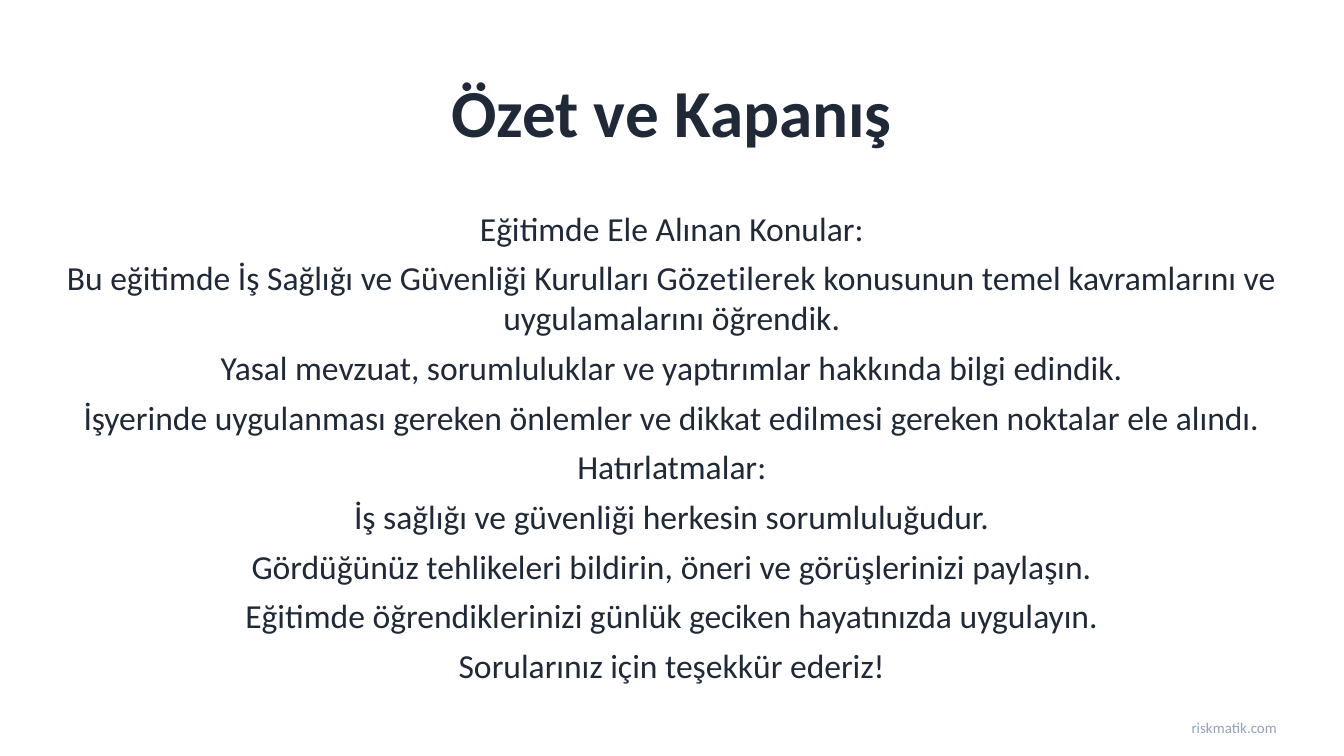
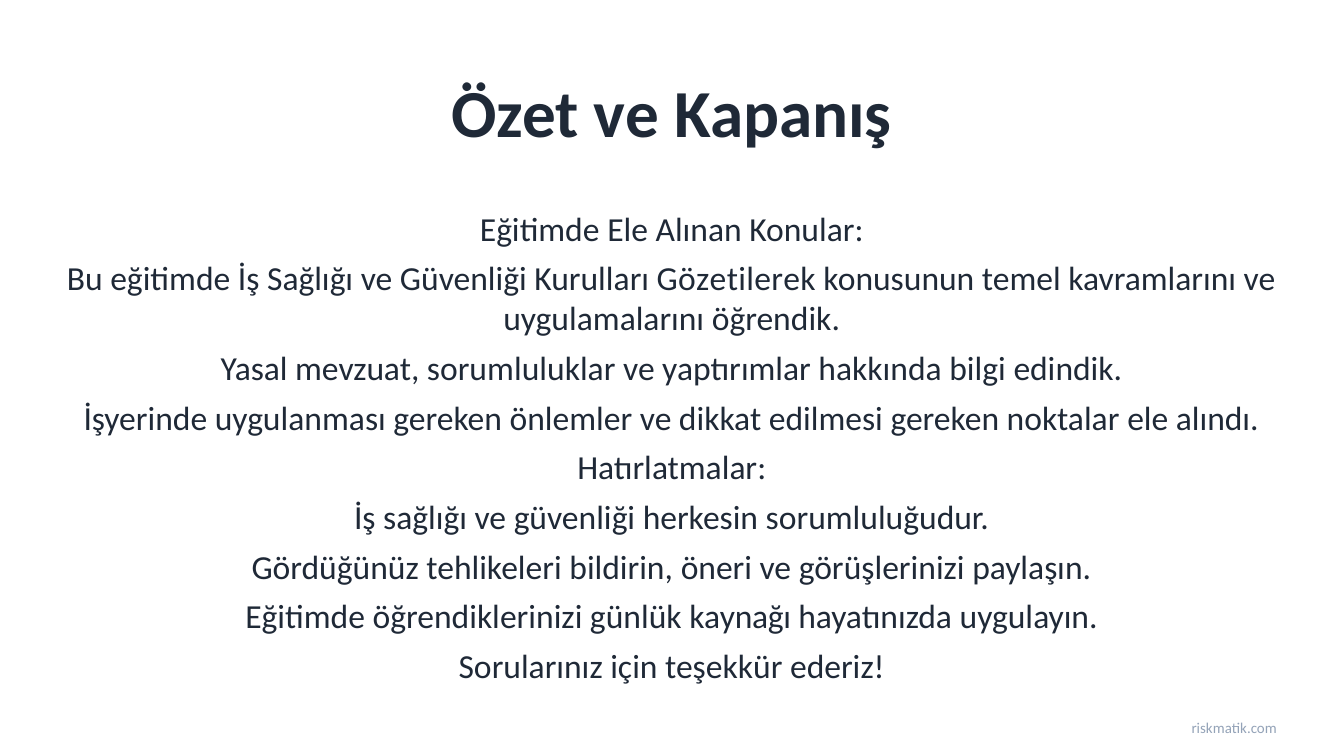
geciken: geciken -> kaynağı (740, 618)
